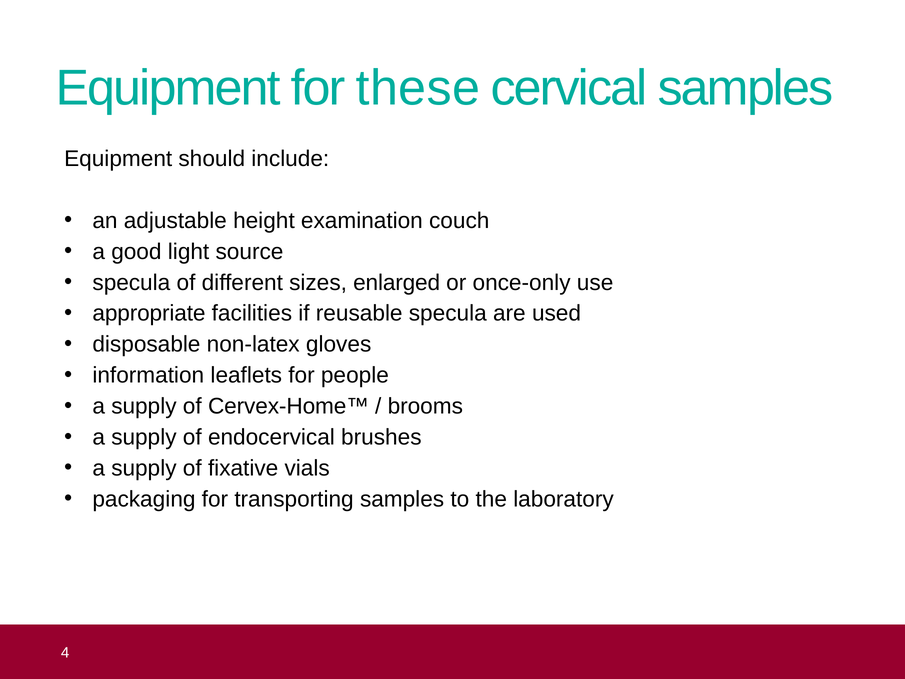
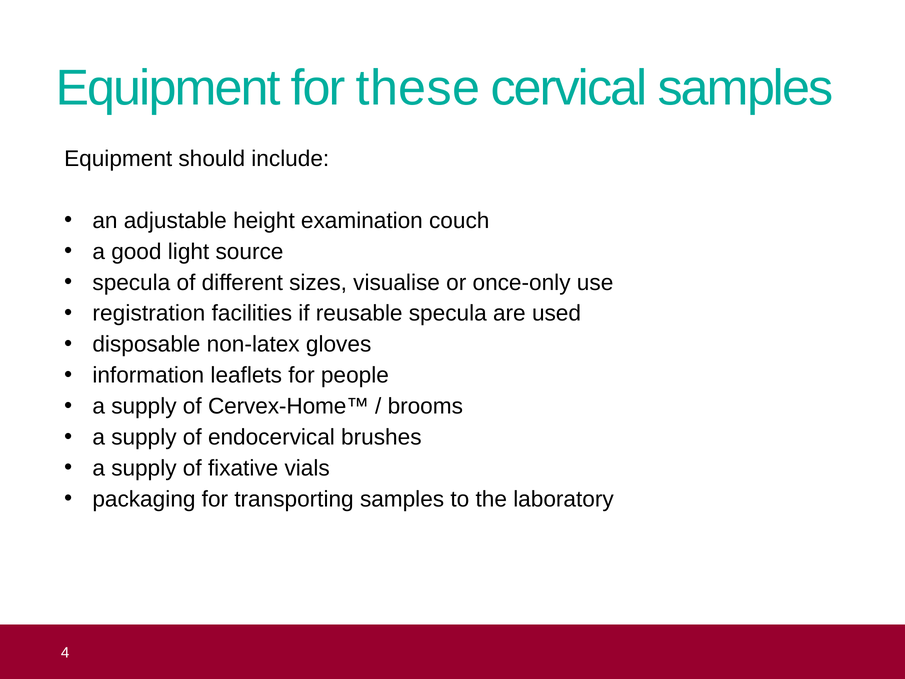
enlarged: enlarged -> visualise (397, 282)
appropriate: appropriate -> registration (149, 313)
